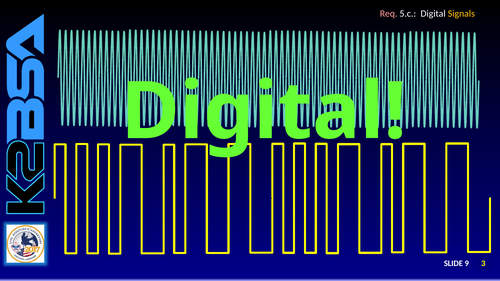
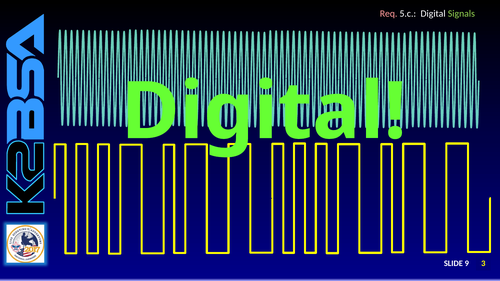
Signals colour: yellow -> light green (461, 14)
